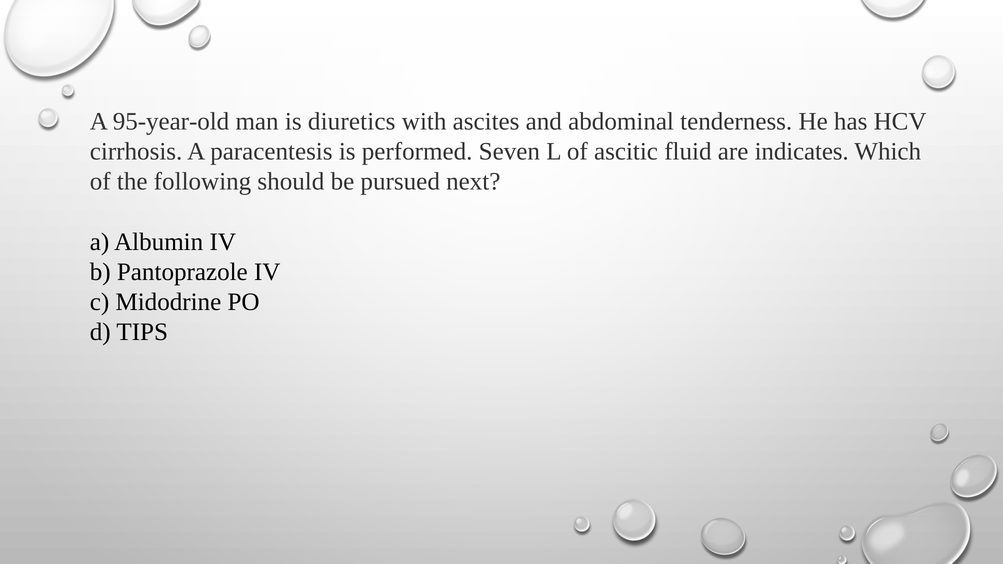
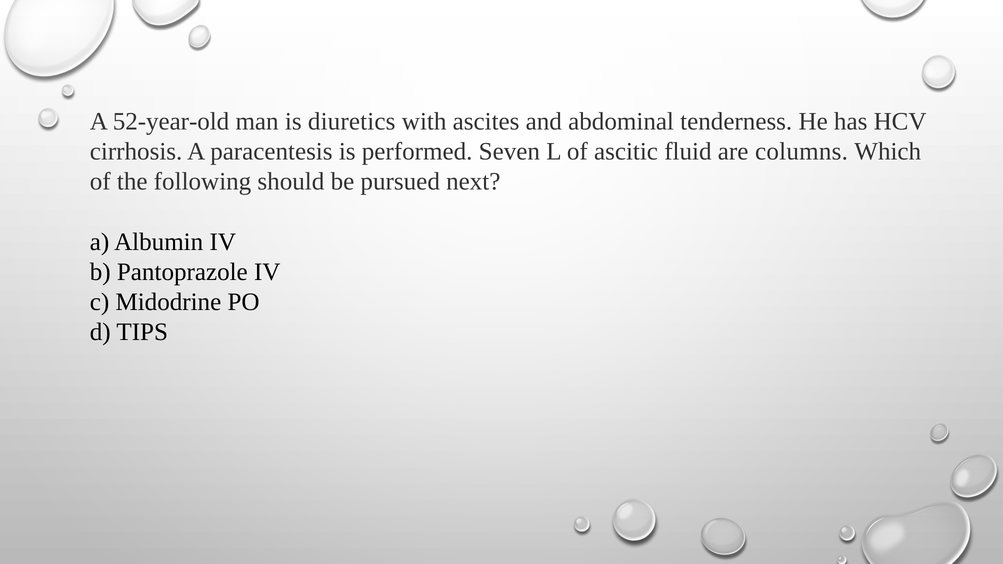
95-year-old: 95-year-old -> 52-year-old (171, 122)
indicates: indicates -> columns (802, 152)
